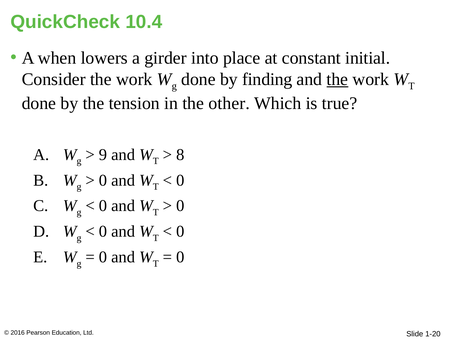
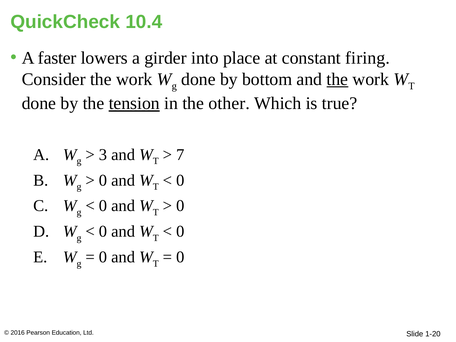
when: when -> faster (57, 58)
initial: initial -> firing (368, 58)
finding: finding -> bottom (267, 79)
tension underline: none -> present (134, 103)
9: 9 -> 3 (103, 155)
8: 8 -> 7 (180, 155)
